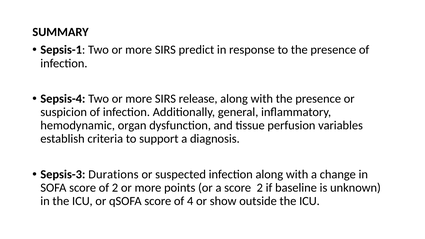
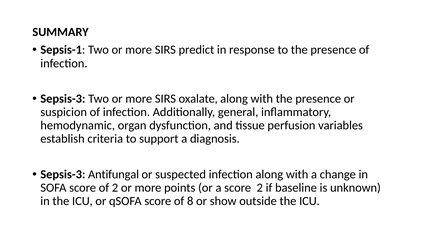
Sepsis-4: Sepsis-4 -> Sepsis-3 (63, 99)
release: release -> oxalate (198, 99)
Durations: Durations -> Antifungal (114, 175)
4: 4 -> 8 (190, 201)
